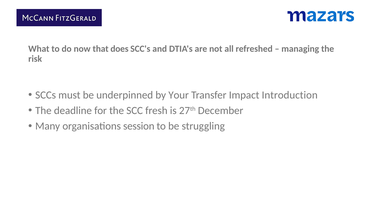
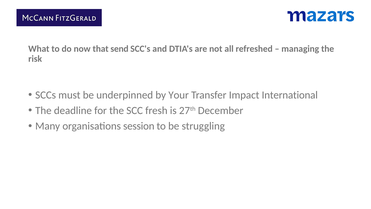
does: does -> send (119, 49)
Introduction: Introduction -> International (290, 95)
